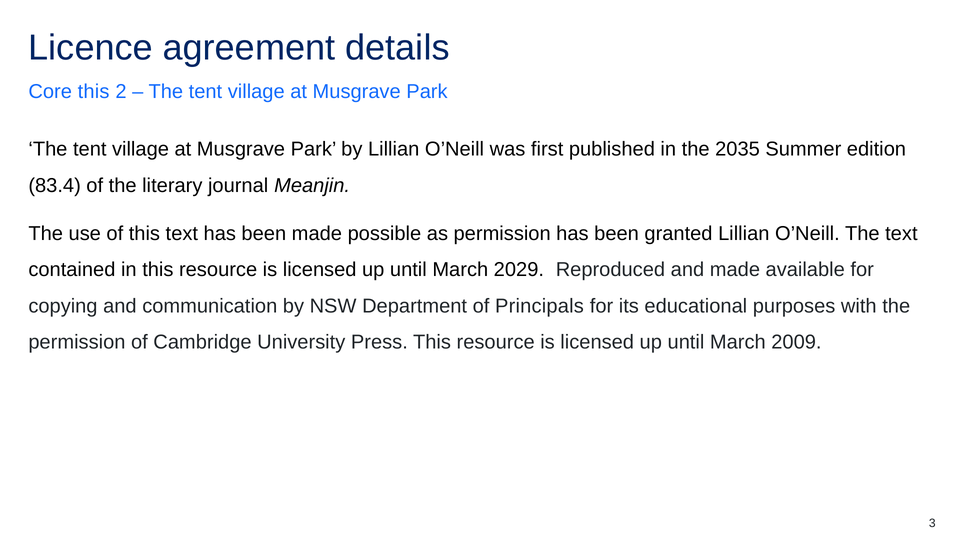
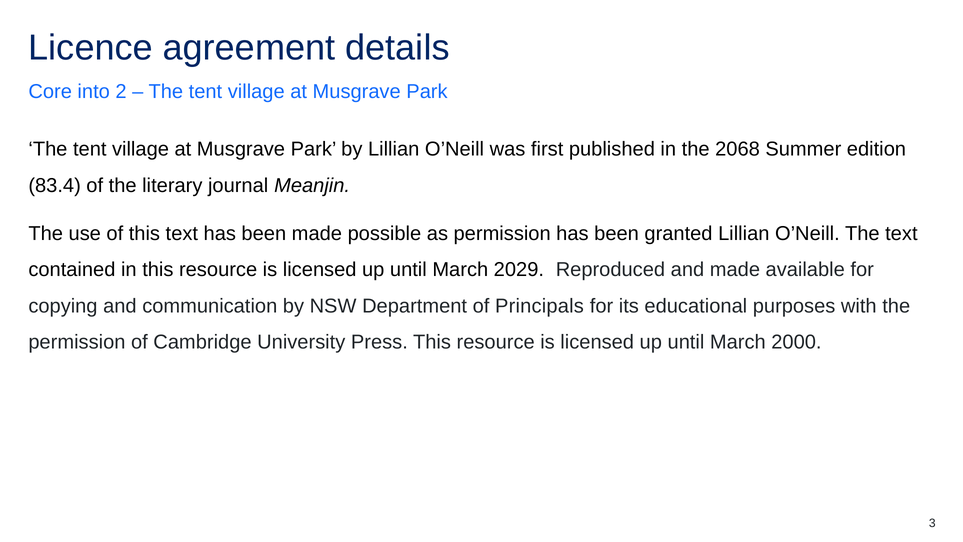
Core this: this -> into (94, 91)
2035: 2035 -> 2068 (738, 149)
2009: 2009 -> 2000 (796, 342)
